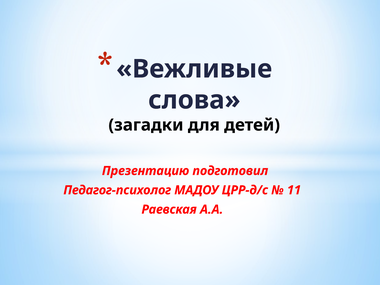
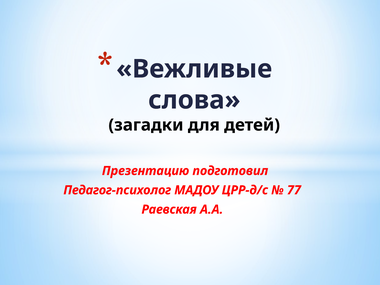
11: 11 -> 77 (294, 190)
